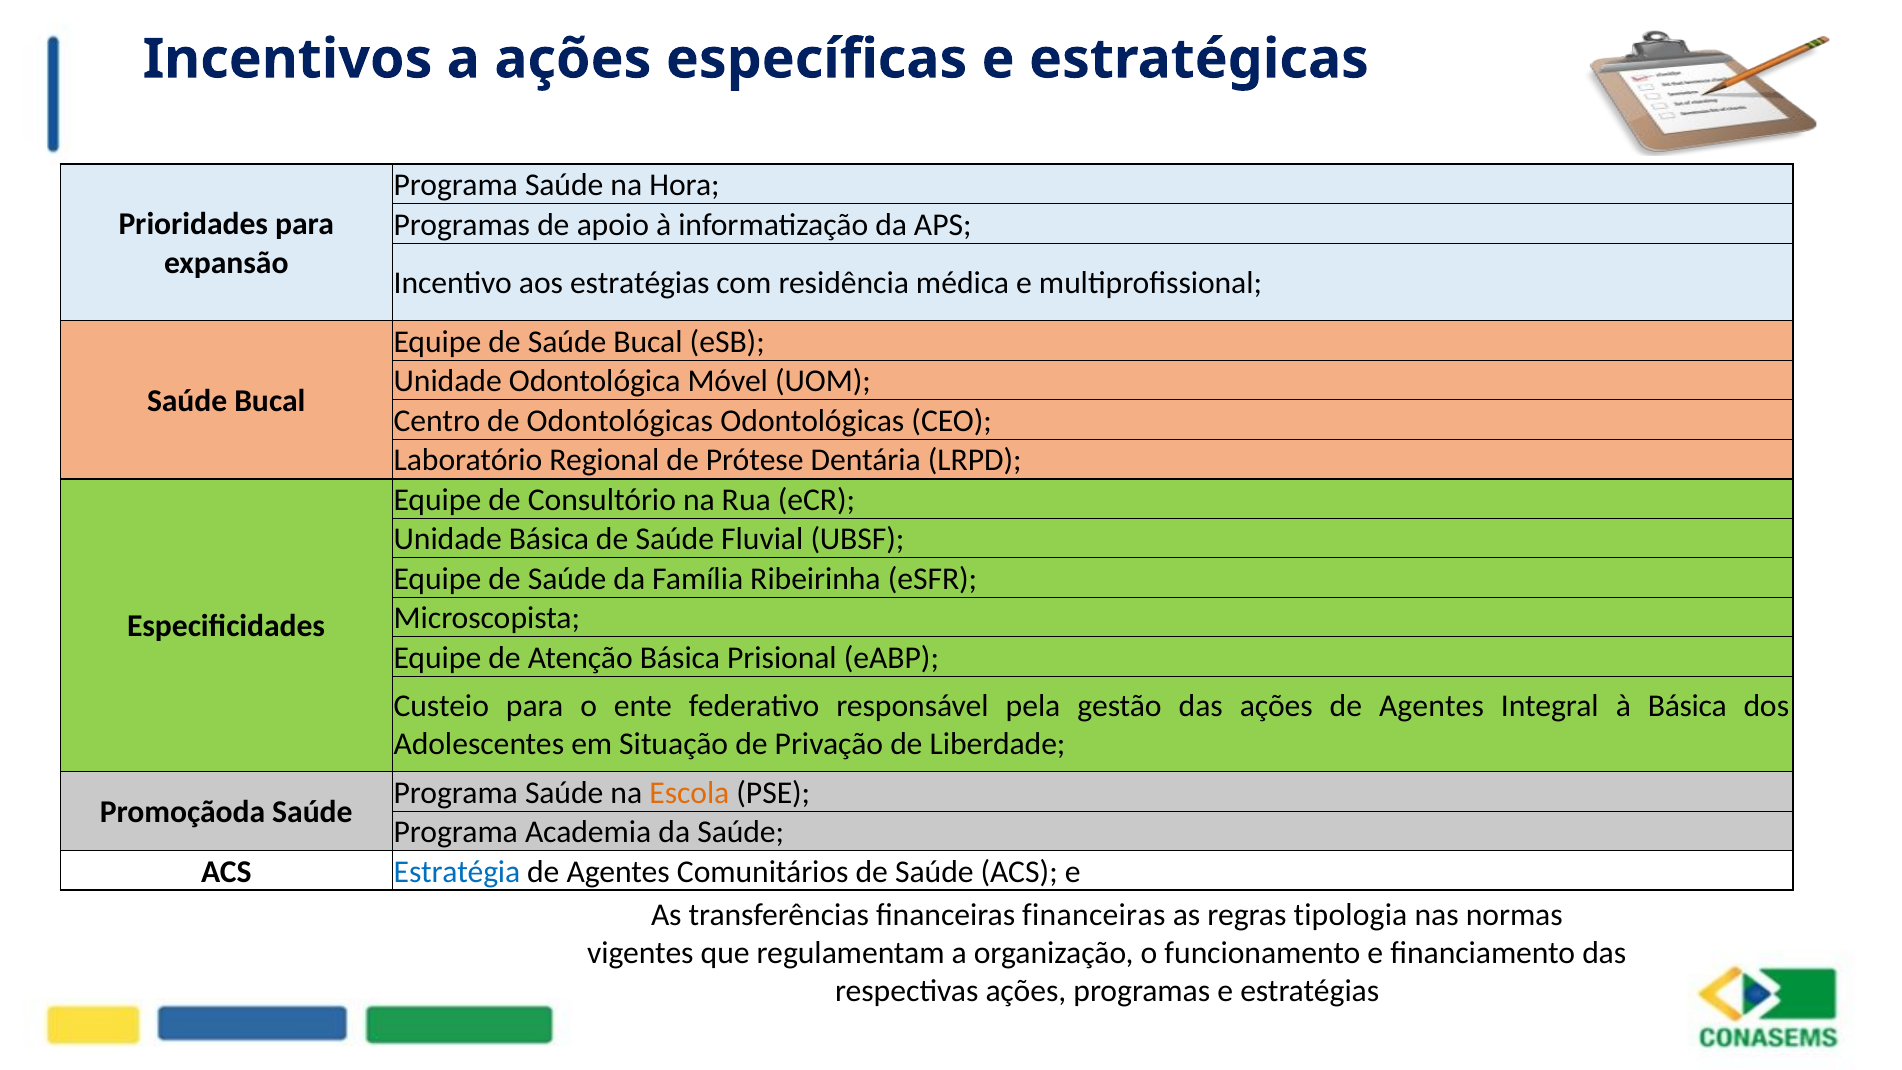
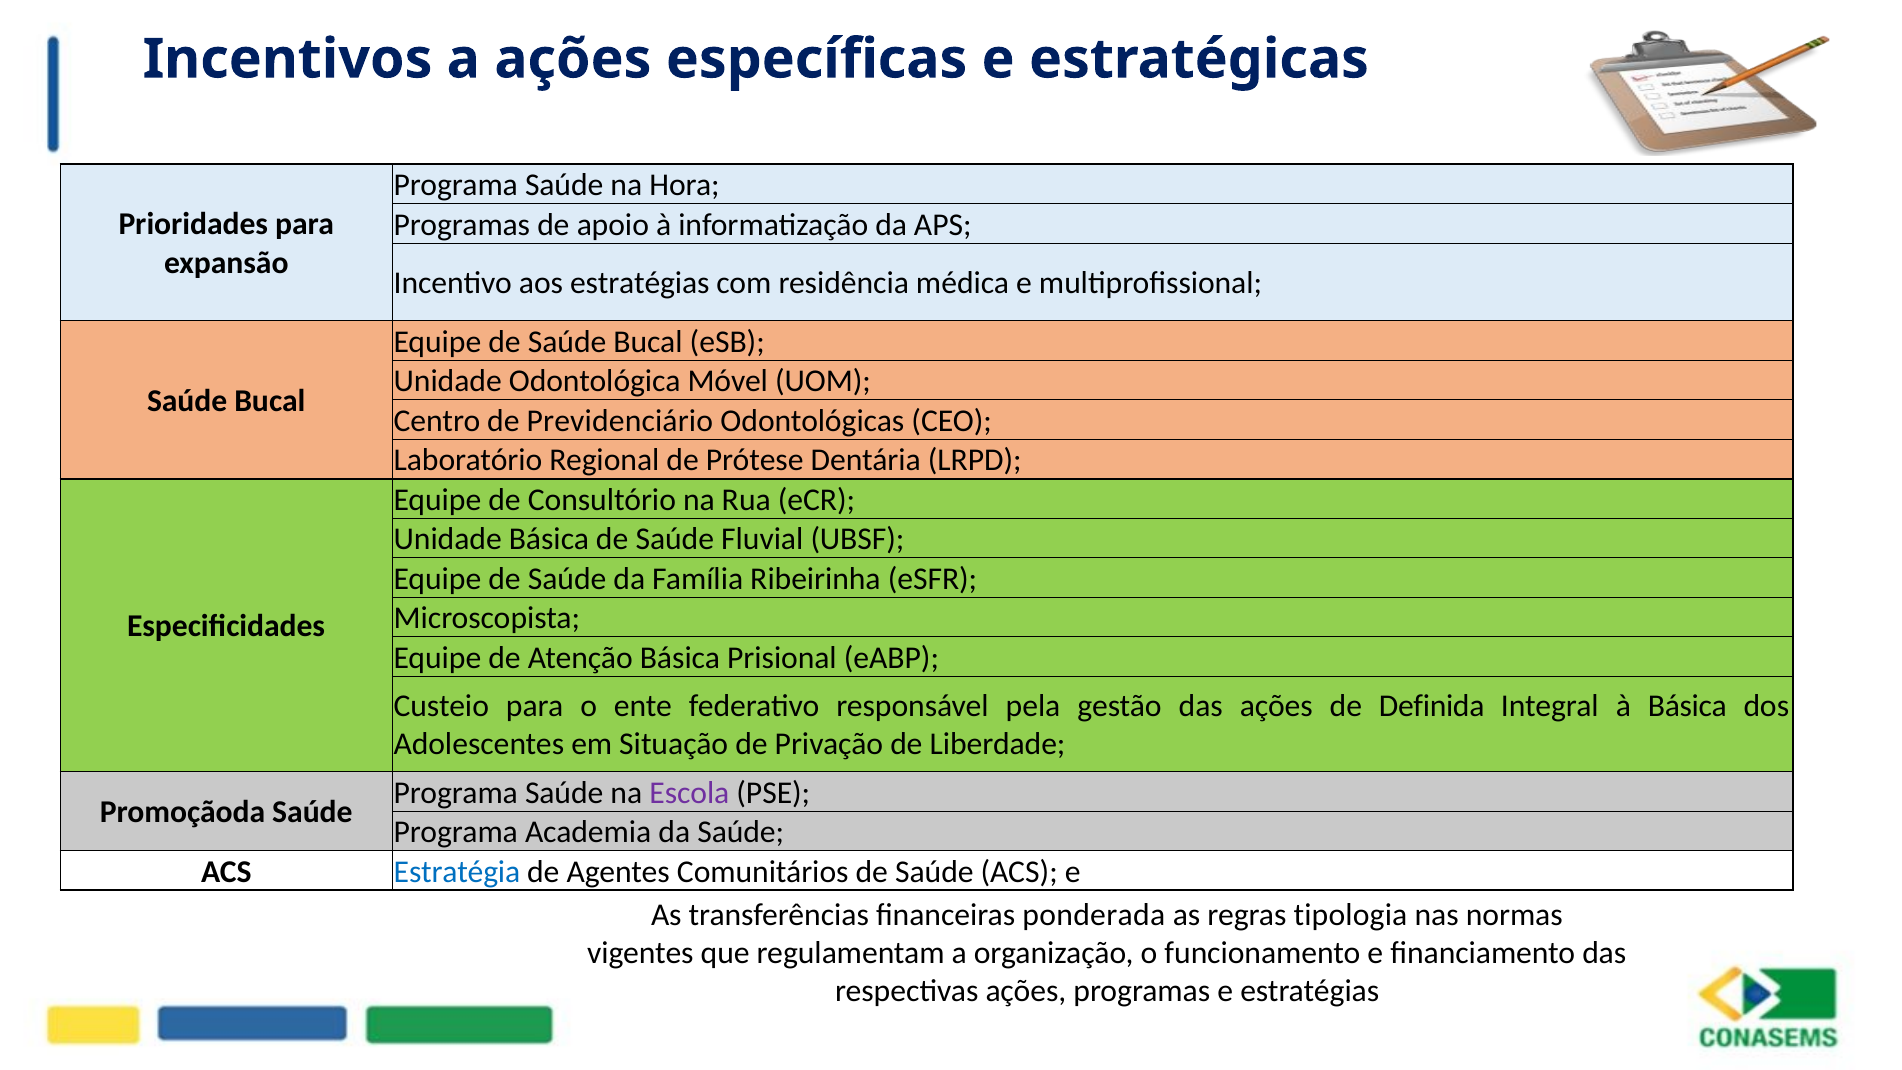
de Odontológicas: Odontológicas -> Previdenciário (620, 421)
ações de Agentes: Agentes -> Definida (1432, 706)
Escola colour: orange -> purple (689, 793)
financeiras financeiras: financeiras -> ponderada (1094, 915)
